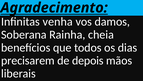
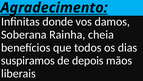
venha: venha -> donde (58, 22)
precisarem: precisarem -> suspiramos (28, 60)
